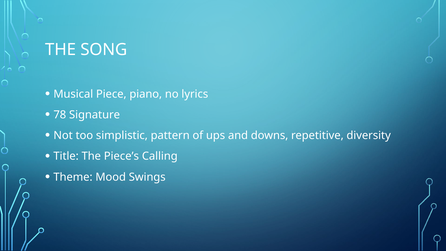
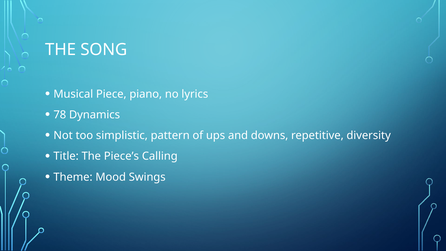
Signature: Signature -> Dynamics (95, 115)
